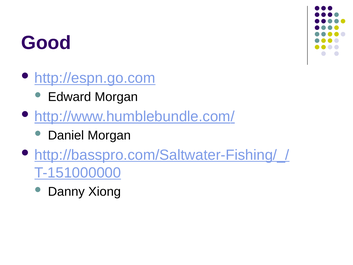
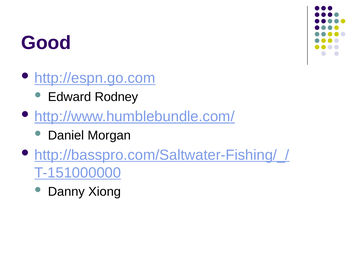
Edward Morgan: Morgan -> Rodney (116, 97)
